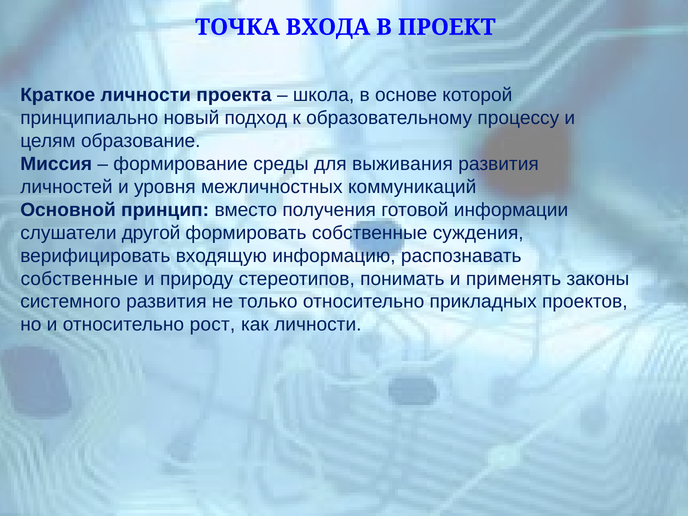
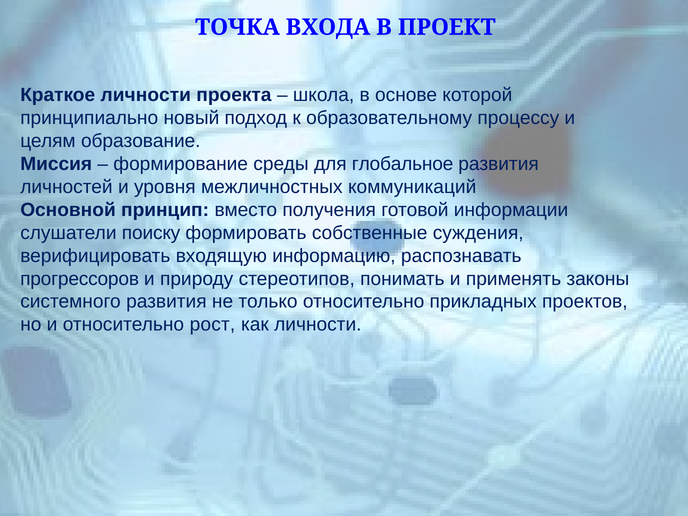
выживания: выживания -> глобальное (403, 164)
другой: другой -> поиску (151, 233)
собственные: собственные -> прогрессоров (80, 279)
